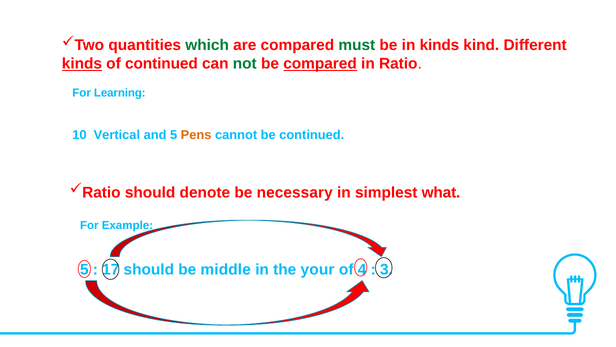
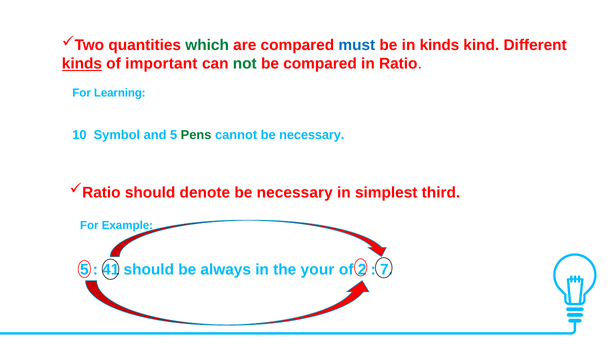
must colour: green -> blue (357, 45)
of continued: continued -> important (161, 64)
compared underline: present -> none (320, 64)
Vertical: Vertical -> Symbol (117, 135)
Pens colour: orange -> green (196, 135)
cannot be continued: continued -> necessary (312, 135)
what: what -> third (441, 192)
17: 17 -> 41 (111, 269)
middle: middle -> always (226, 269)
4: 4 -> 2 (362, 269)
3: 3 -> 7 (386, 269)
